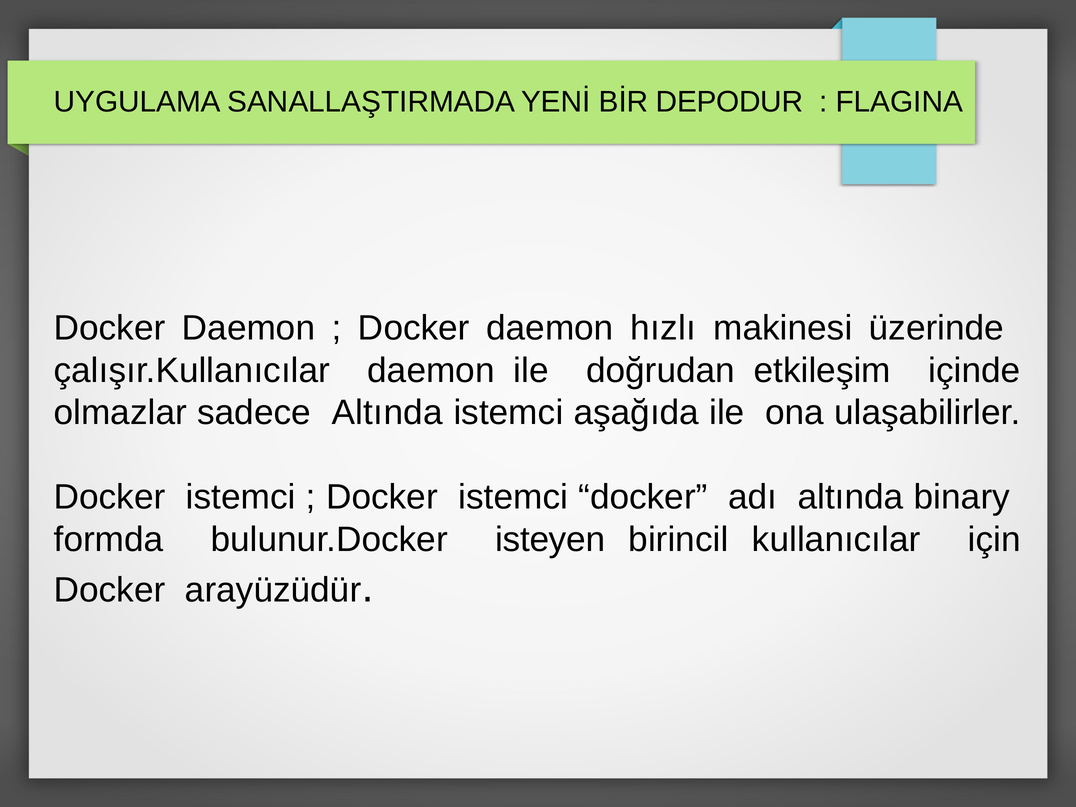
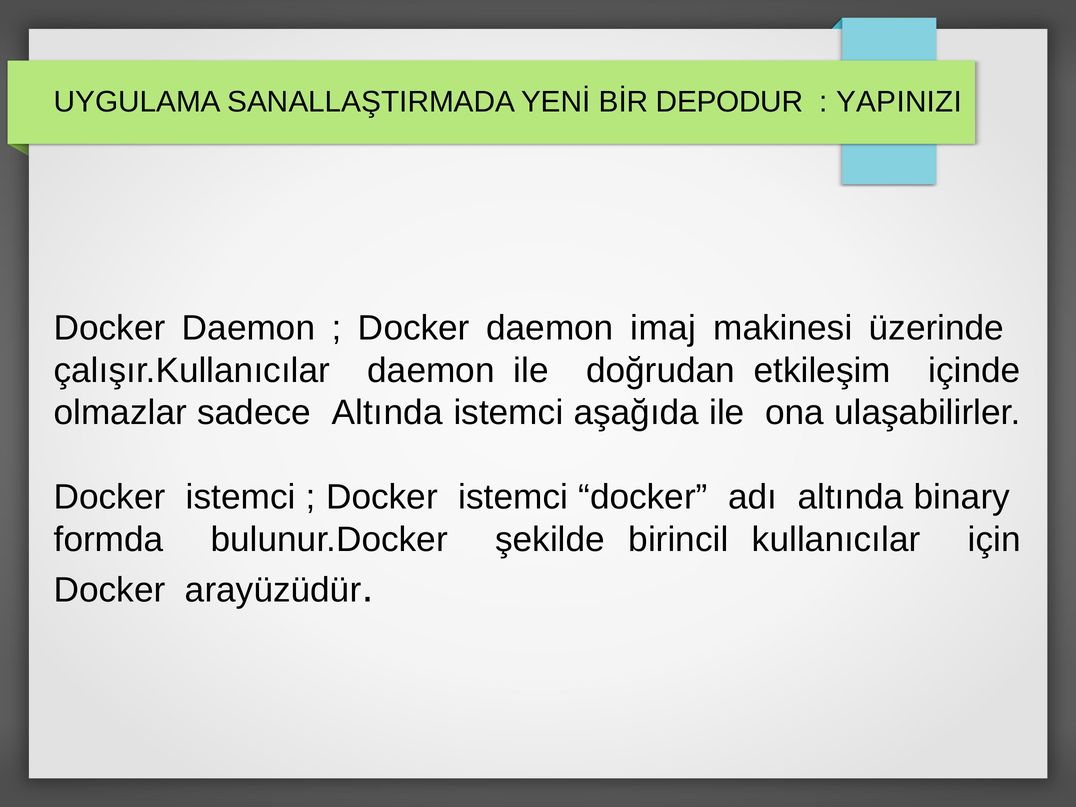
FLAGINA: FLAGINA -> YAPINIZI (899, 102)
hızlı: hızlı -> imaj (663, 328)
isteyen: isteyen -> şekilde (550, 540)
